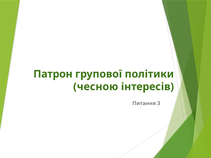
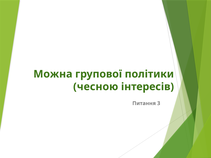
Патрон: Патрон -> Можна (53, 74)
